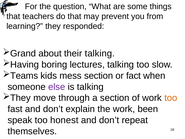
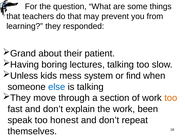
their talking: talking -> patient (100, 53)
Teams: Teams -> Unless (24, 76)
mess section: section -> system (99, 76)
fact: fact -> find (134, 76)
else colour: purple -> blue (57, 87)
